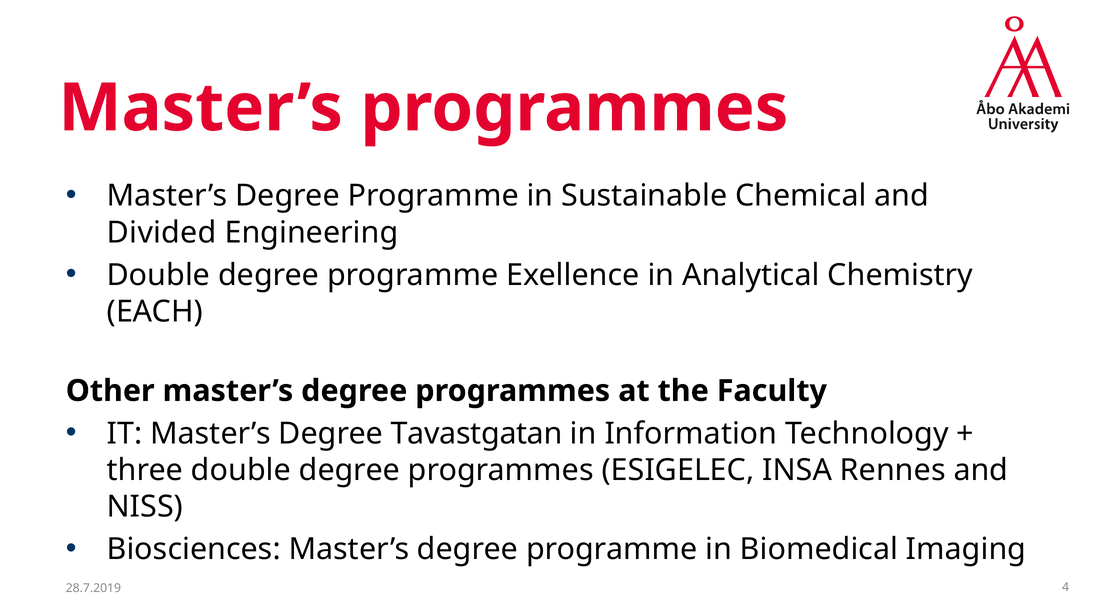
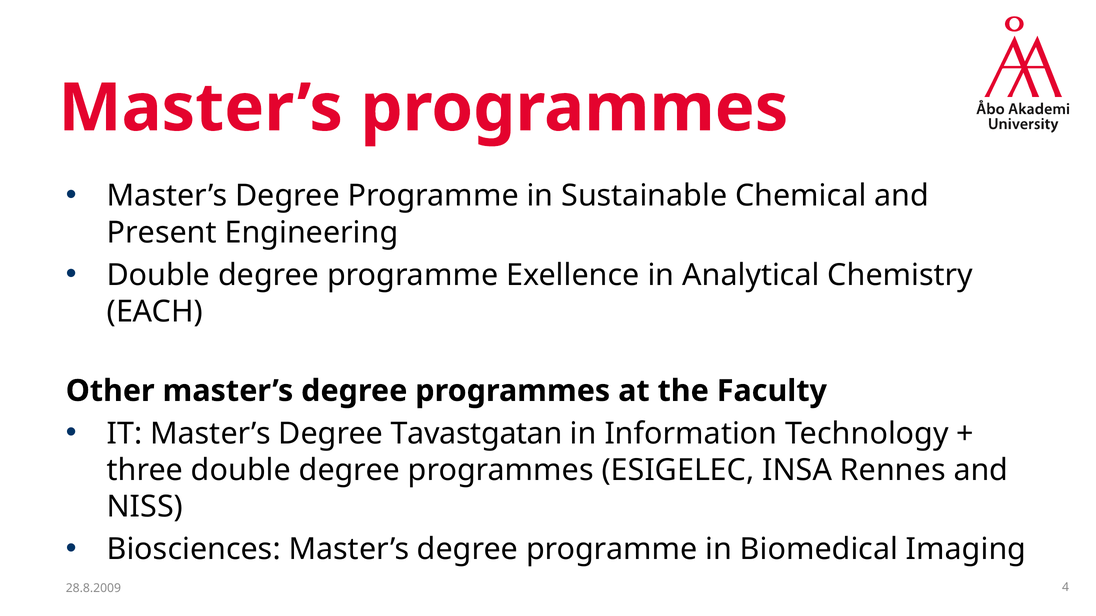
Divided: Divided -> Present (162, 233)
28.7.2019: 28.7.2019 -> 28.8.2009 (93, 589)
